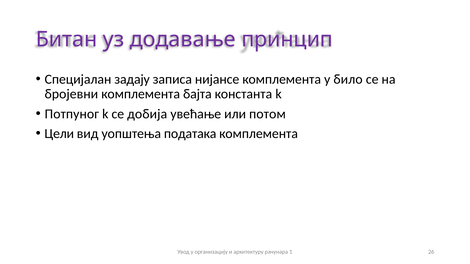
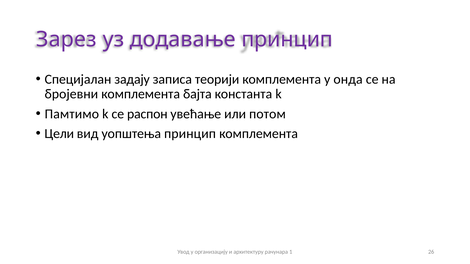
Битан: Битан -> Зарез (66, 39)
нијансе: нијансе -> теорији (217, 79)
било: било -> онда (348, 79)
Потпуног: Потпуног -> Памтимо (72, 114)
добија: добија -> распон (147, 114)
уопштења података: података -> принцип (190, 134)
